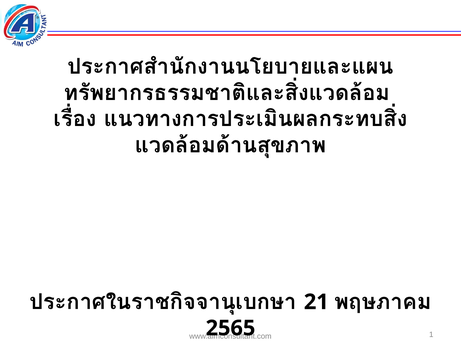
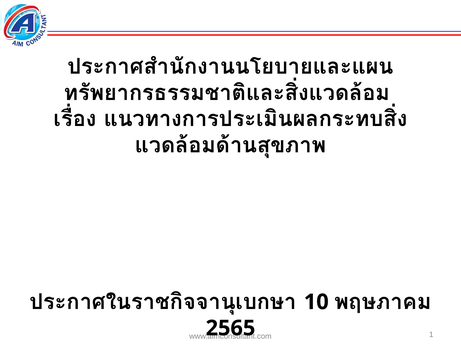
21: 21 -> 10 (316, 302)
